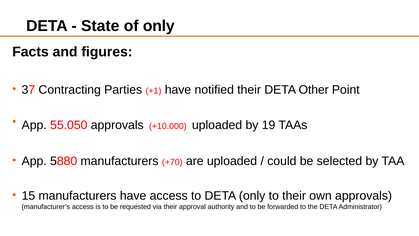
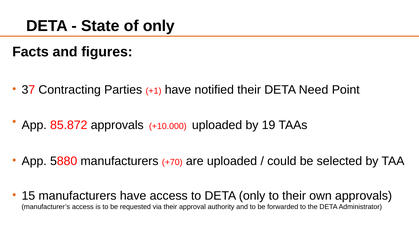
Other: Other -> Need (314, 90)
55.050: 55.050 -> 85.872 (69, 125)
